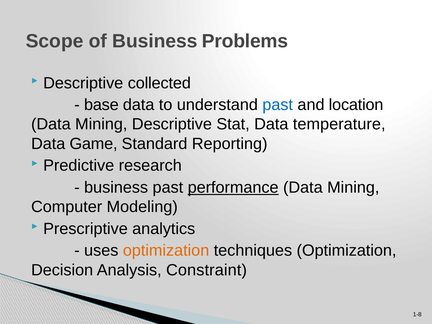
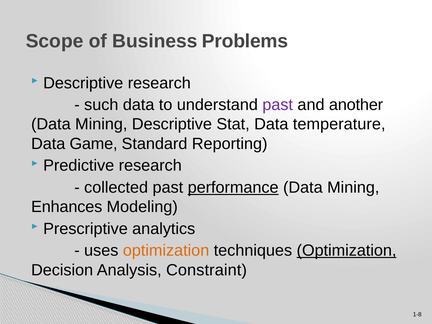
Descriptive collected: collected -> research (159, 83)
base: base -> such (101, 105)
past colour: blue -> purple (278, 105)
location: location -> another (356, 105)
business: business -> collected (116, 187)
Computer: Computer -> Enhances (67, 207)
Optimization underline: none -> present (347, 251)
